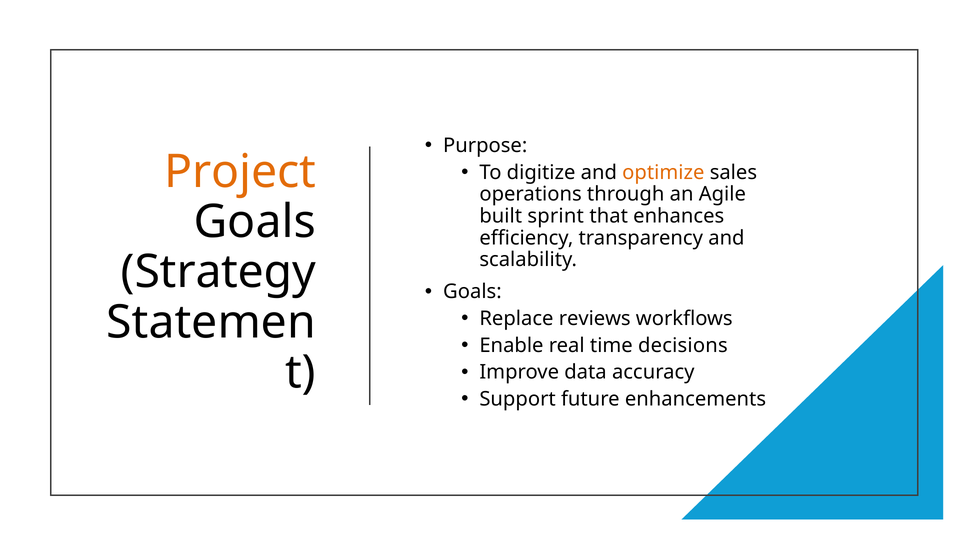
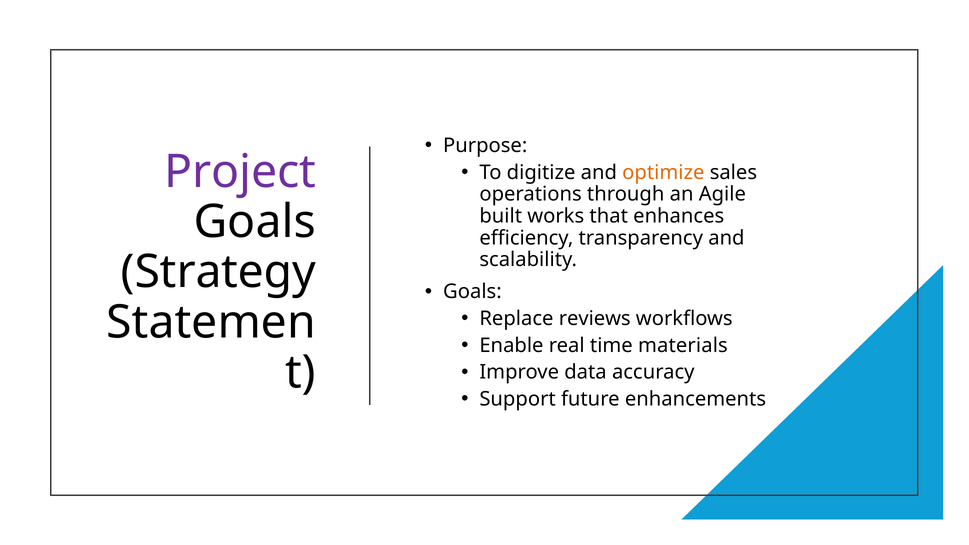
Project colour: orange -> purple (240, 172)
sprint: sprint -> works (556, 216)
decisions: decisions -> materials (683, 345)
